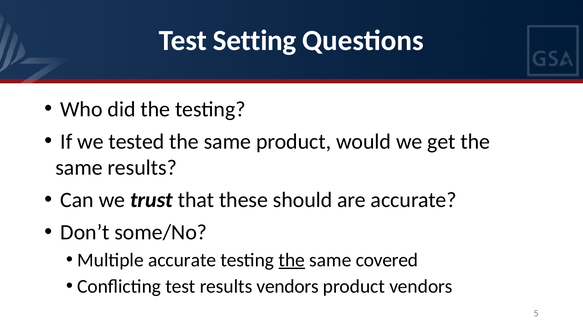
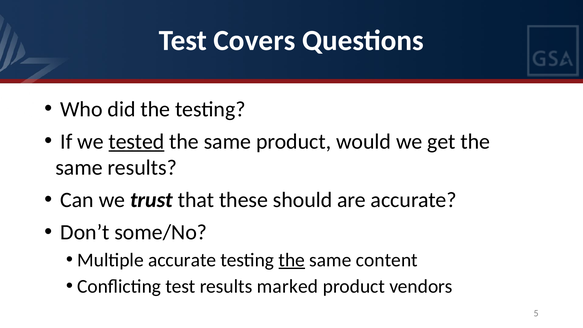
Setting: Setting -> Covers (254, 41)
tested underline: none -> present (136, 141)
covered: covered -> content (387, 260)
results vendors: vendors -> marked (287, 286)
